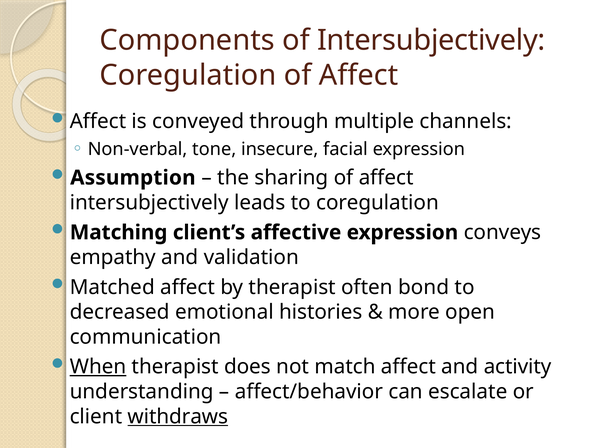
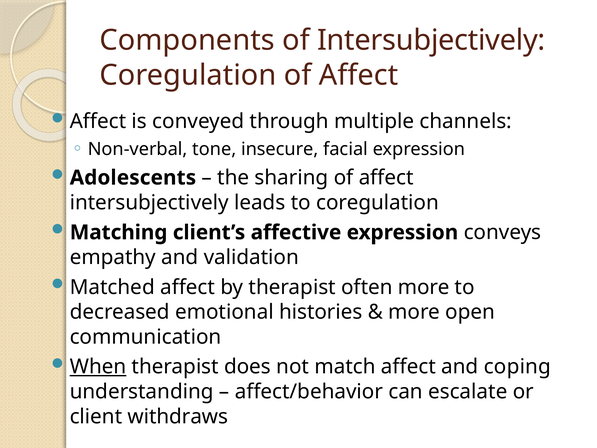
Assumption: Assumption -> Adolescents (133, 178)
often bond: bond -> more (424, 287)
activity: activity -> coping (517, 367)
withdraws underline: present -> none (178, 416)
